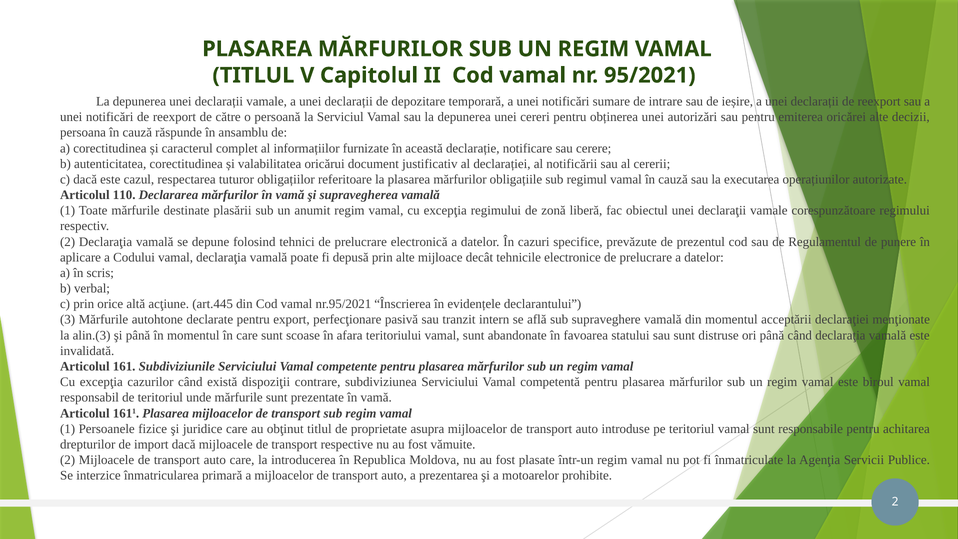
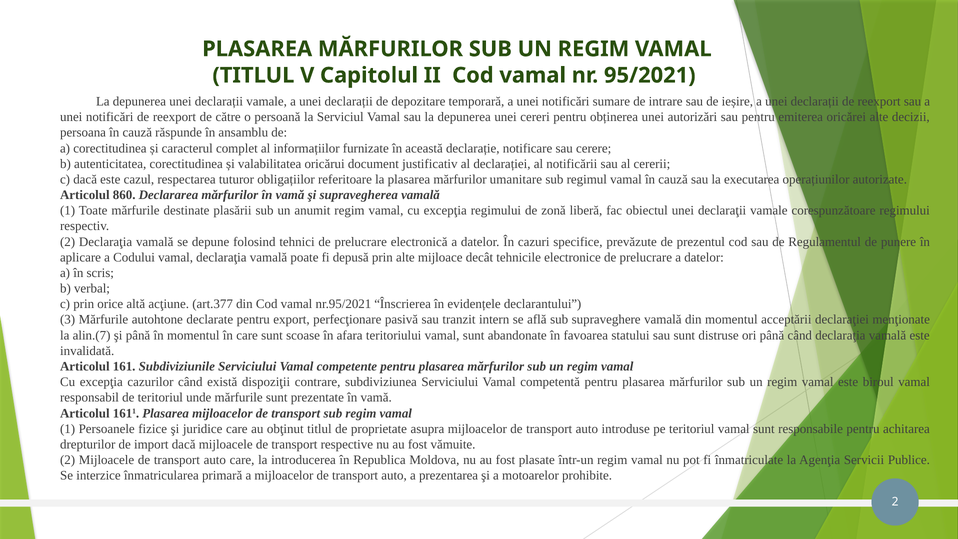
obligațiile: obligațiile -> umanitare (516, 179)
110: 110 -> 860 (124, 195)
art.445: art.445 -> art.377 (213, 304)
alin.(3: alin.(3 -> alin.(7 (92, 335)
